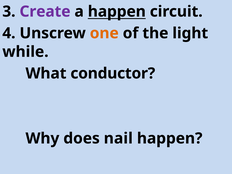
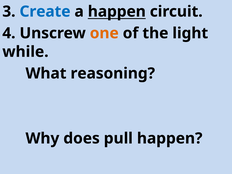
Create colour: purple -> blue (45, 12)
conductor: conductor -> reasoning (113, 73)
nail: nail -> pull (118, 138)
